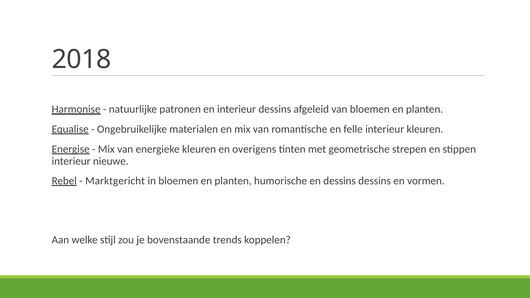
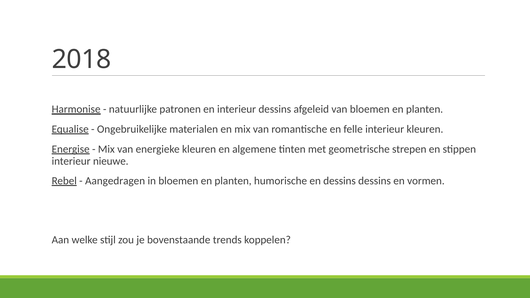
overigens: overigens -> algemene (254, 149)
Marktgericht: Marktgericht -> Aangedragen (115, 181)
